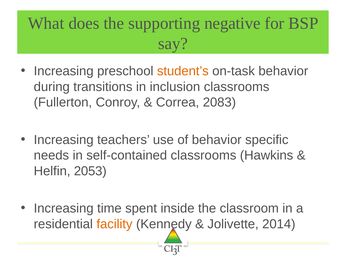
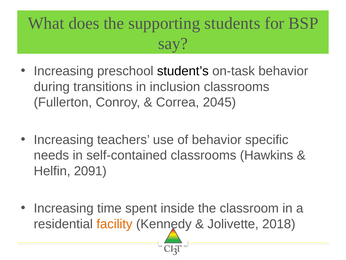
negative: negative -> students (232, 23)
student’s colour: orange -> black (183, 71)
2083: 2083 -> 2045 (219, 102)
2053: 2053 -> 2091 (90, 171)
2014: 2014 -> 2018 (279, 224)
